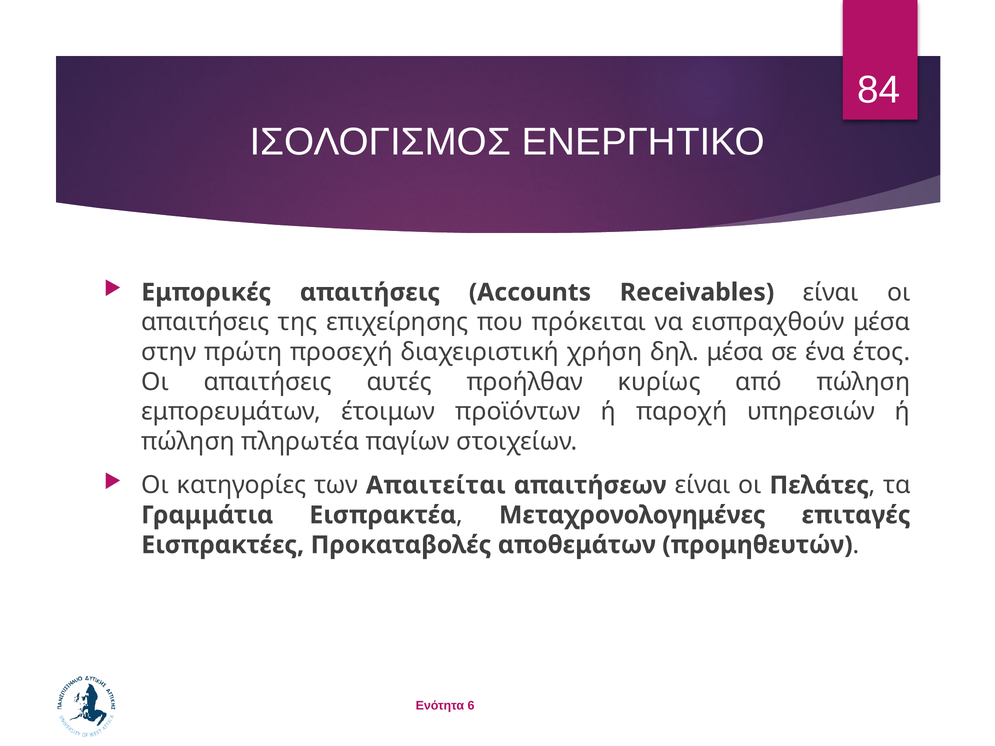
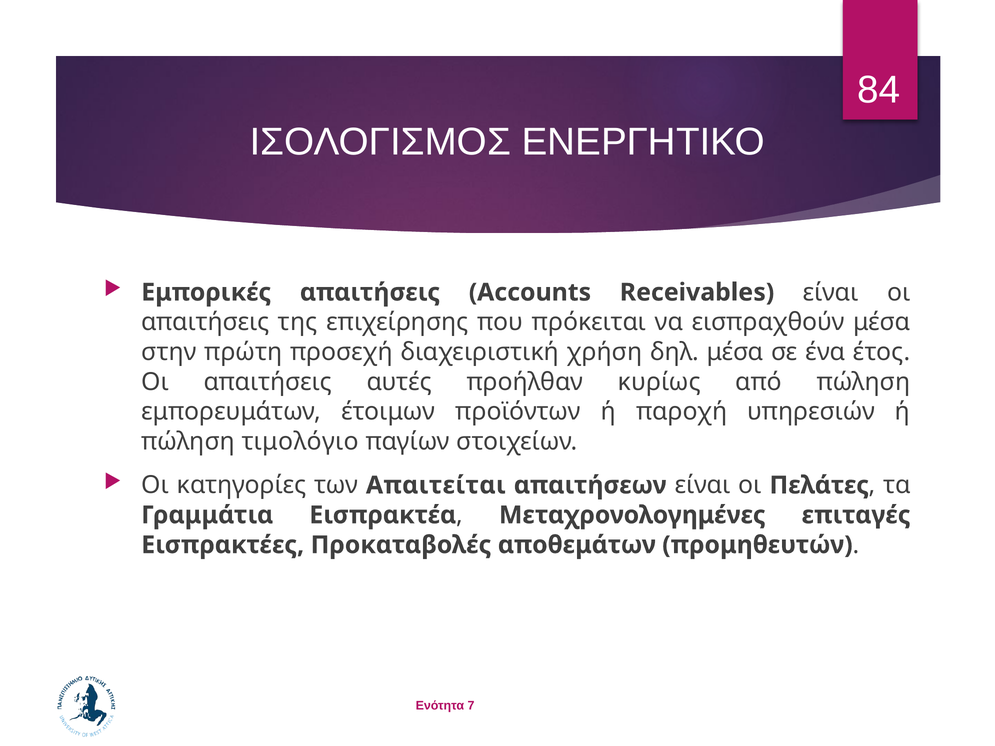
πληρωτέα: πληρωτέα -> τιμολόγιο (300, 442)
6: 6 -> 7 (471, 706)
